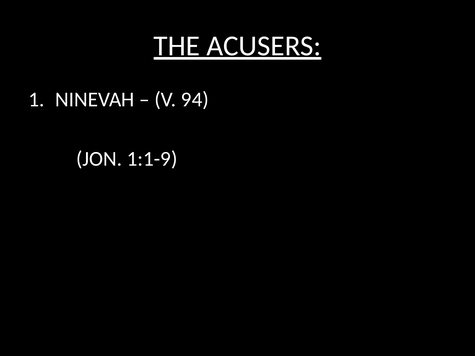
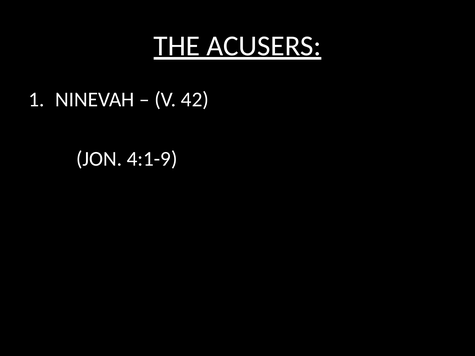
94: 94 -> 42 (195, 100)
1:1-9: 1:1-9 -> 4:1-9 (152, 159)
